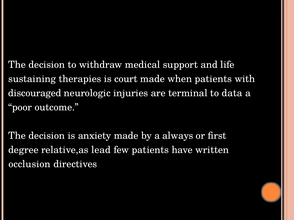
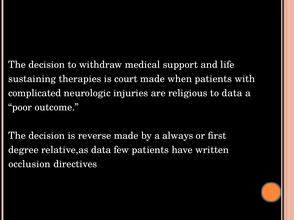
discouraged: discouraged -> complicated (35, 93)
terminal: terminal -> religious (188, 93)
anxiety: anxiety -> reverse (95, 136)
relative,as lead: lead -> data (101, 150)
